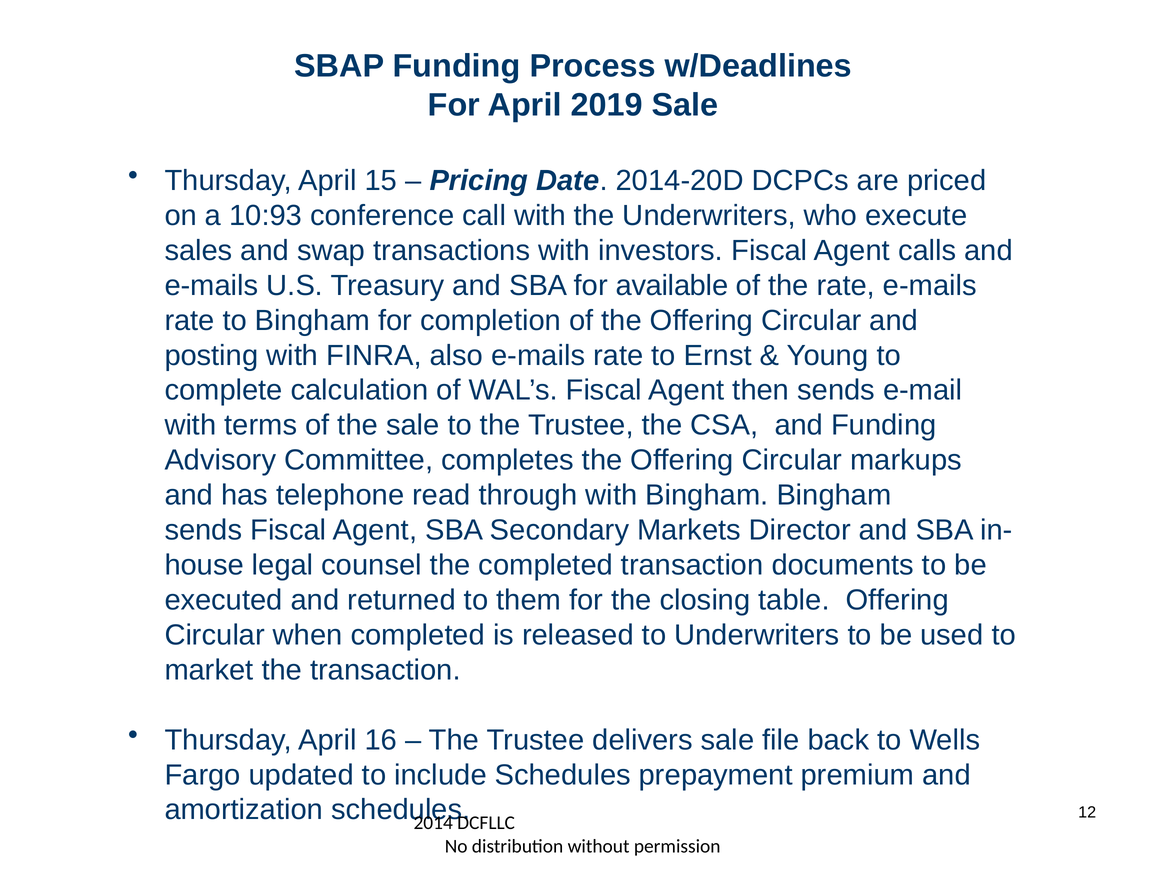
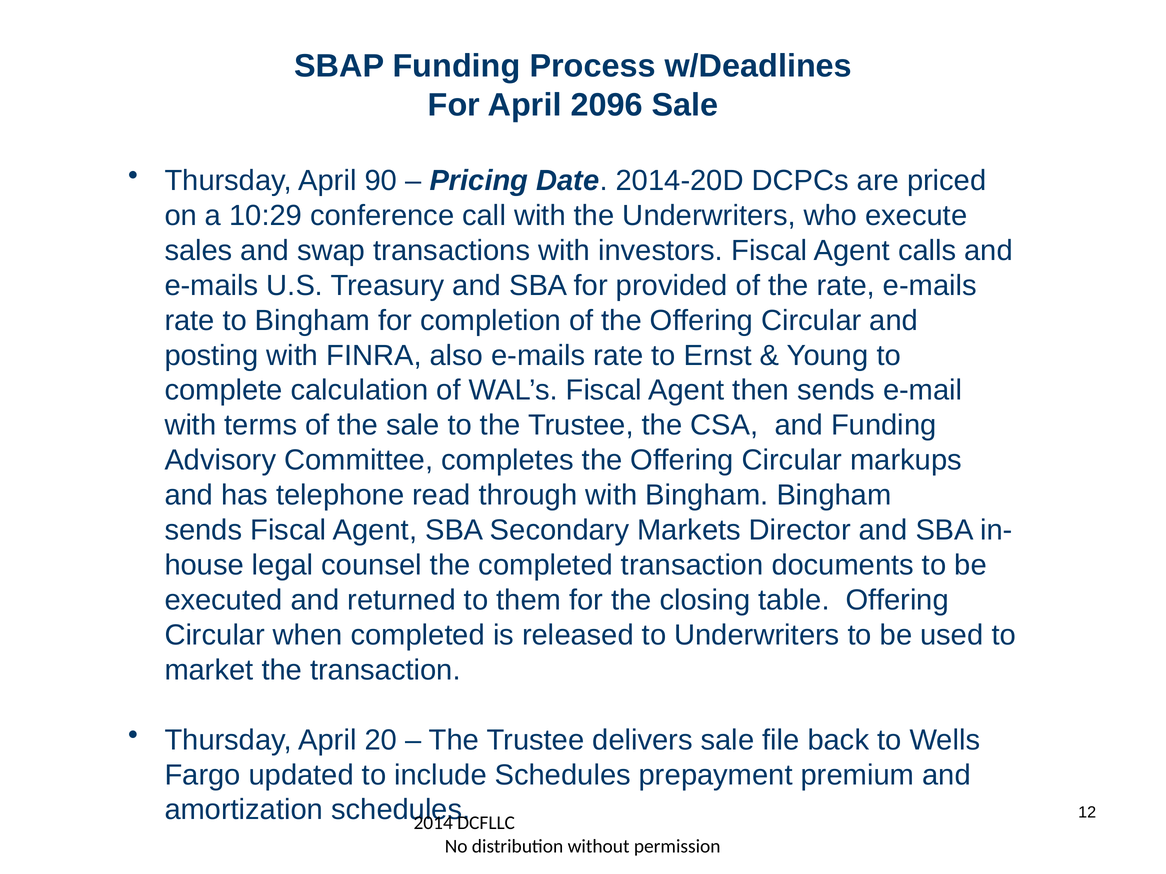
2019: 2019 -> 2096 (607, 105)
15: 15 -> 90 (381, 181)
10:93: 10:93 -> 10:29 (266, 216)
available: available -> provided (672, 286)
16: 16 -> 20 (381, 740)
